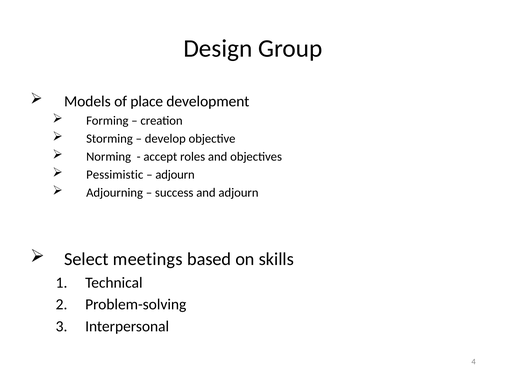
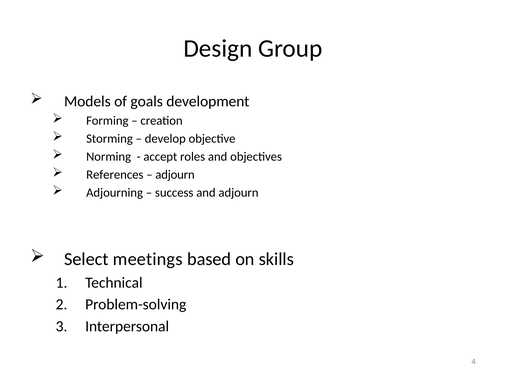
place: place -> goals (147, 101)
Pessimistic: Pessimistic -> References (115, 175)
